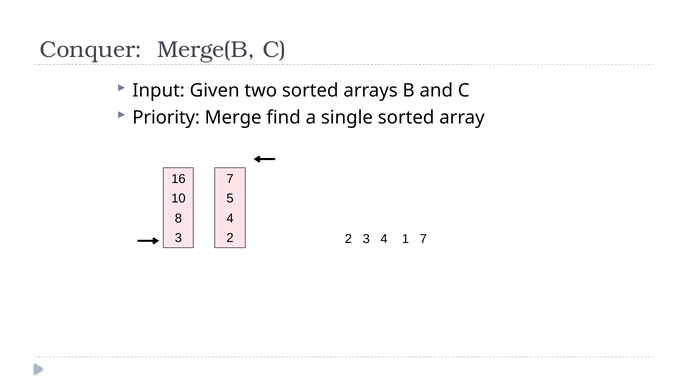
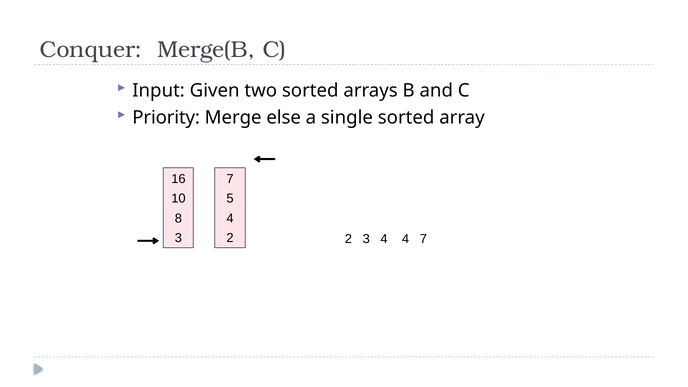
find: find -> else (284, 117)
4 1: 1 -> 4 (406, 239)
